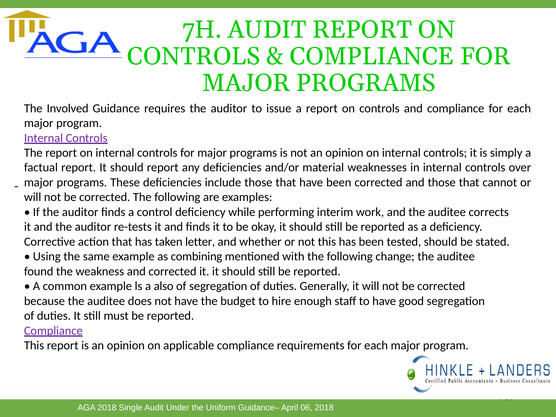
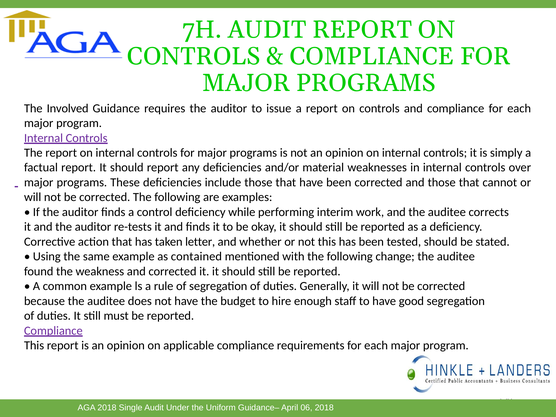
combining: combining -> contained (196, 257)
also: also -> rule (164, 286)
